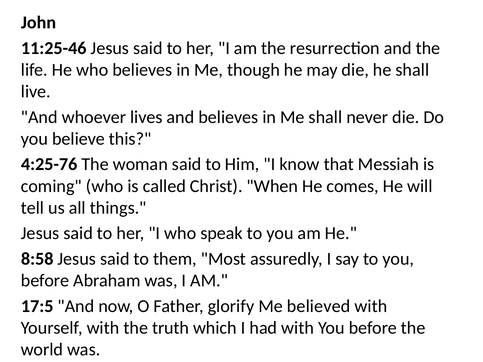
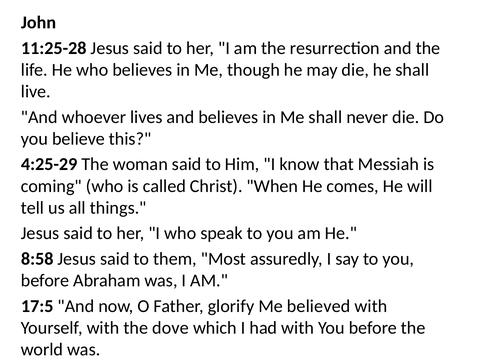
11:25-46: 11:25-46 -> 11:25-28 (54, 48)
4:25-76: 4:25-76 -> 4:25-29 (49, 164)
truth: truth -> dove (170, 328)
